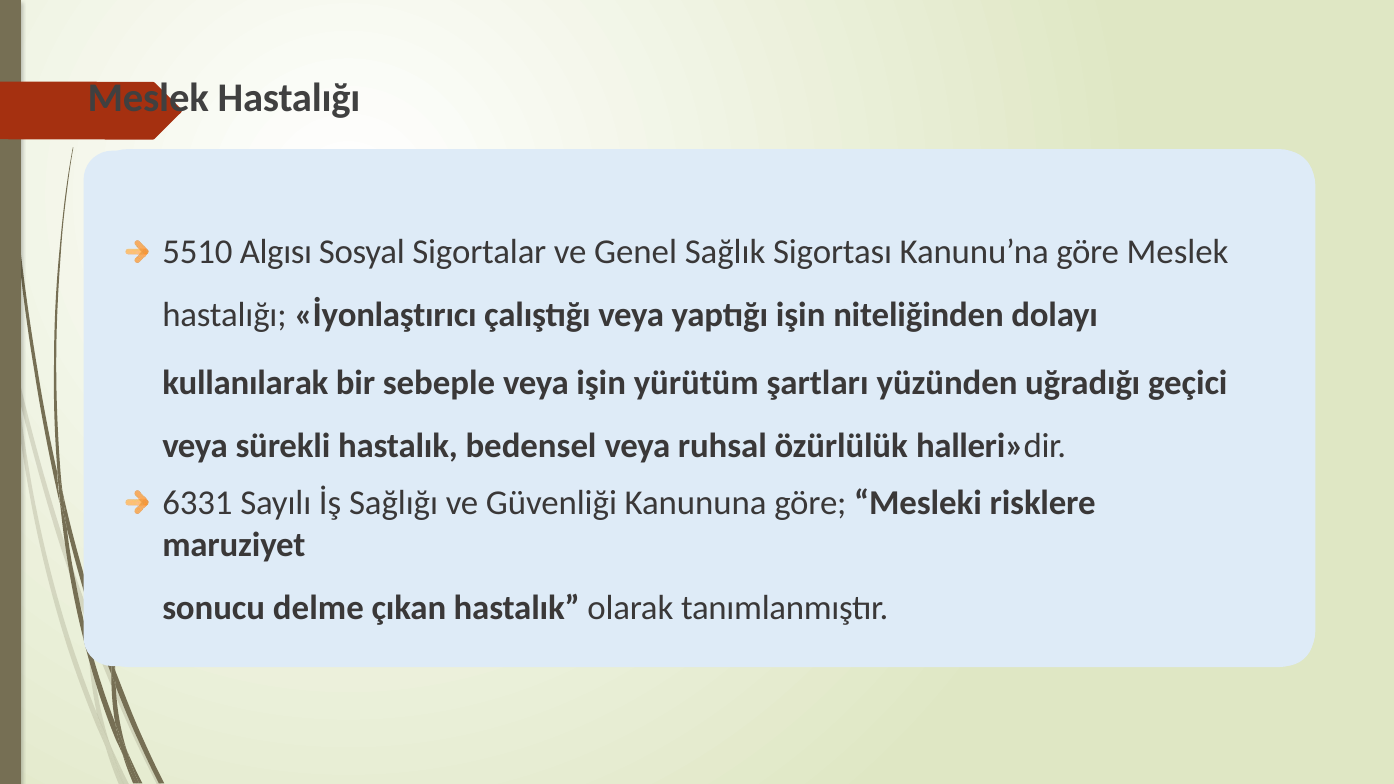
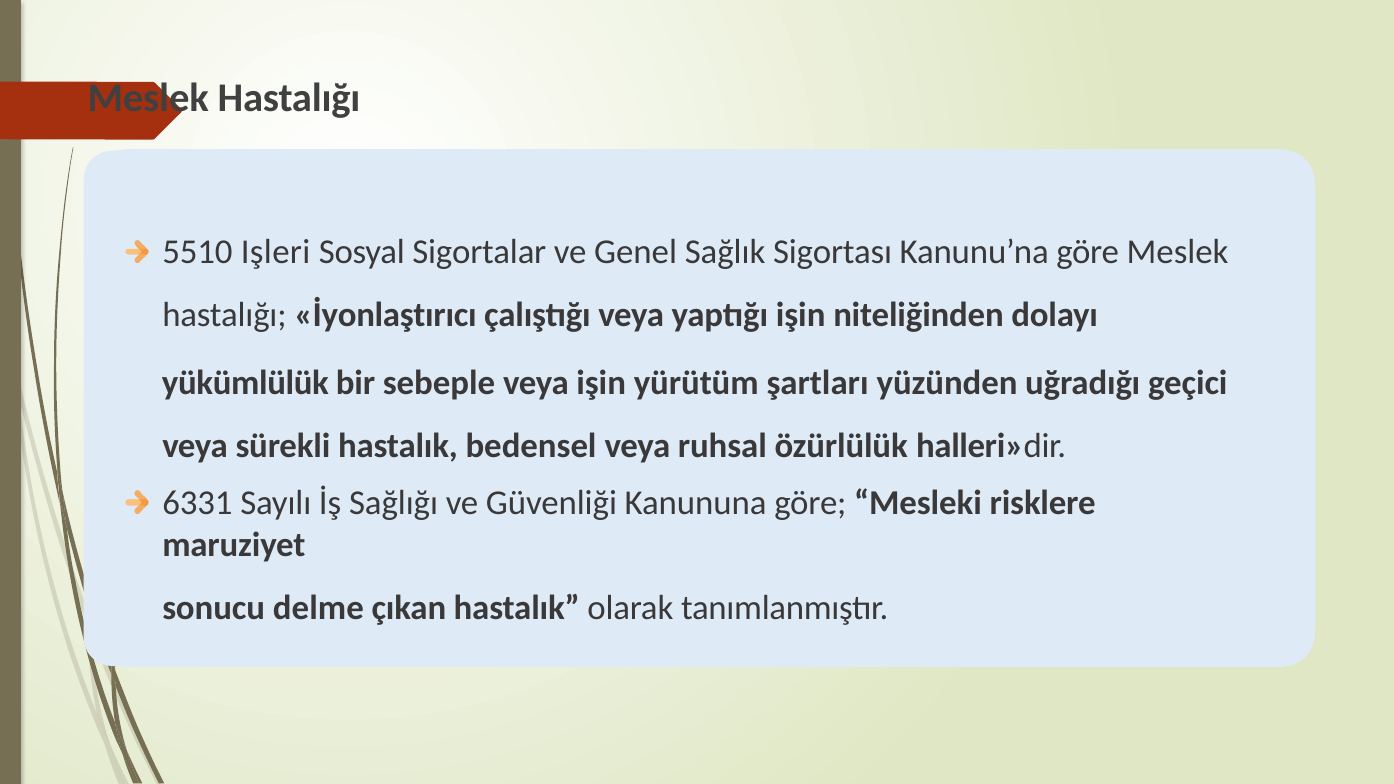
Algısı: Algısı -> Işleri (276, 252)
kullanılarak: kullanılarak -> yükümlülük (245, 383)
